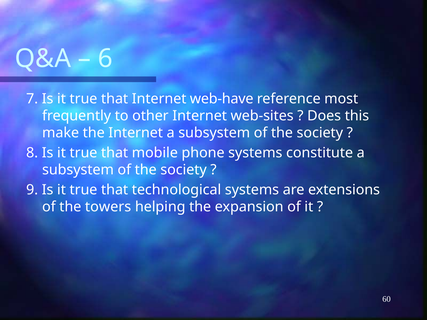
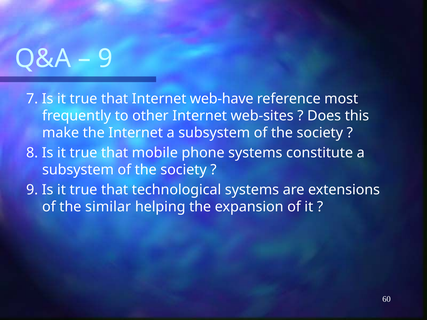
6: 6 -> 9 (105, 59)
towers: towers -> similar (108, 207)
